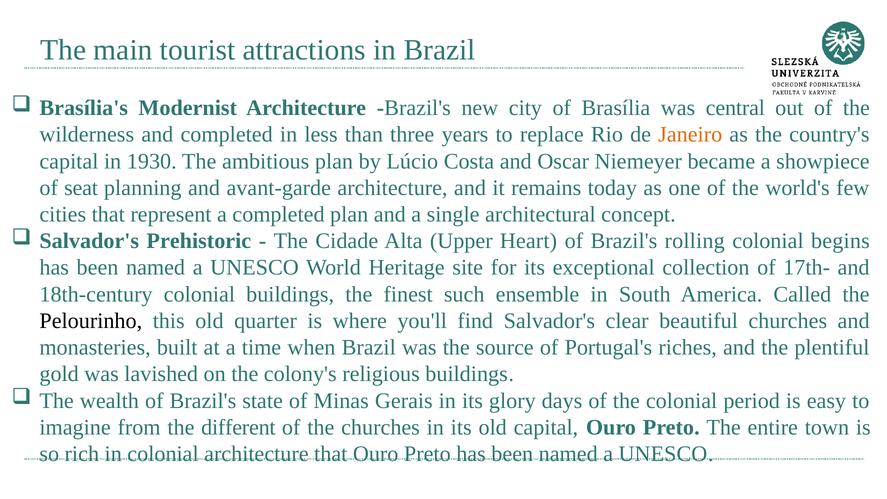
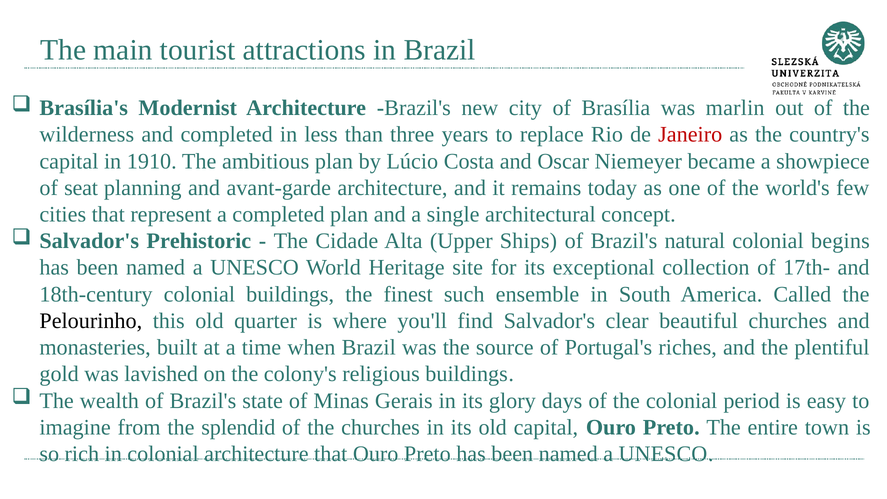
central: central -> marlin (735, 108)
Janeiro colour: orange -> red (690, 135)
1930: 1930 -> 1910 (152, 161)
Heart: Heart -> Ships (528, 241)
rolling: rolling -> natural (695, 241)
different: different -> splendid (238, 427)
